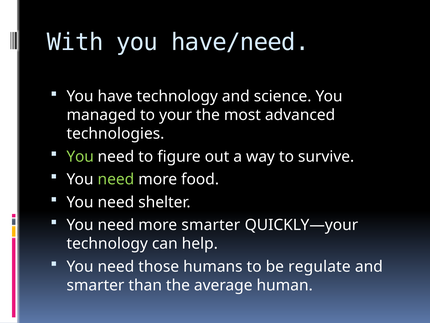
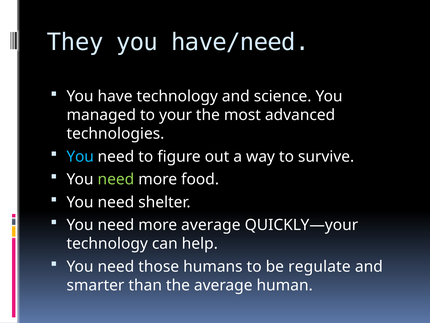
With: With -> They (75, 42)
You colour: light green -> light blue (80, 156)
more smarter: smarter -> average (211, 225)
